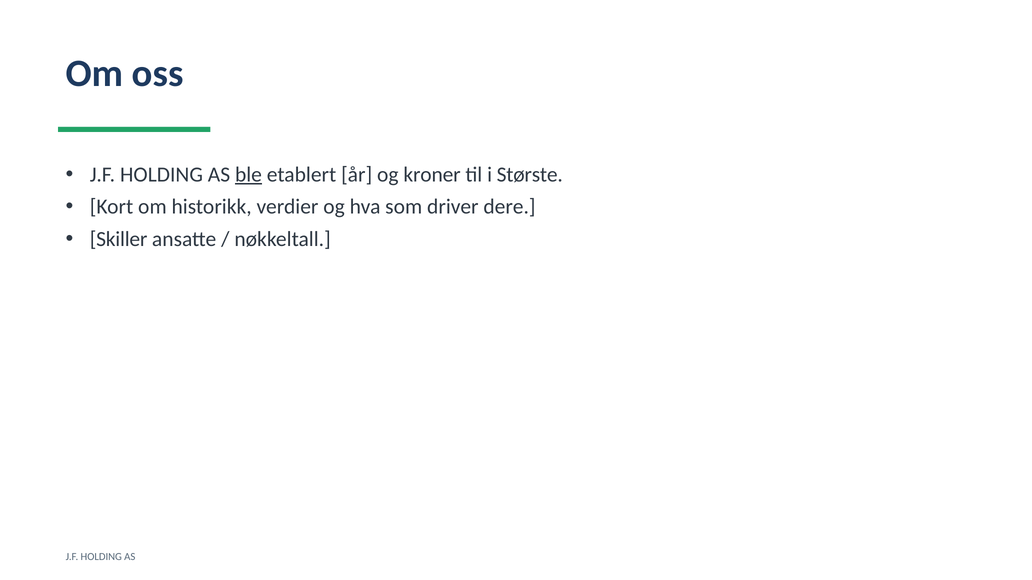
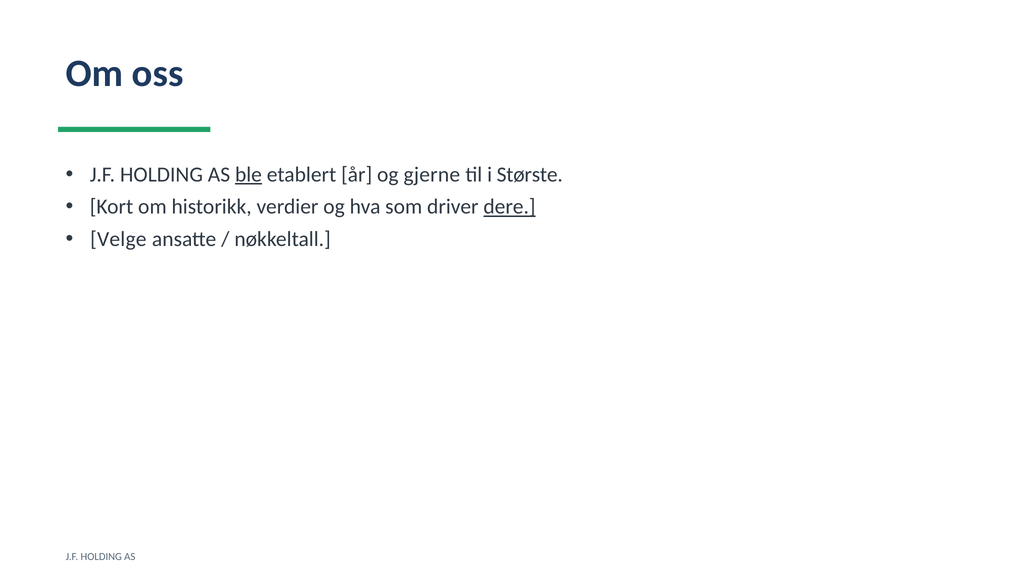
kroner: kroner -> gjerne (432, 175)
dere underline: none -> present (509, 207)
Skiller: Skiller -> Velge (118, 239)
